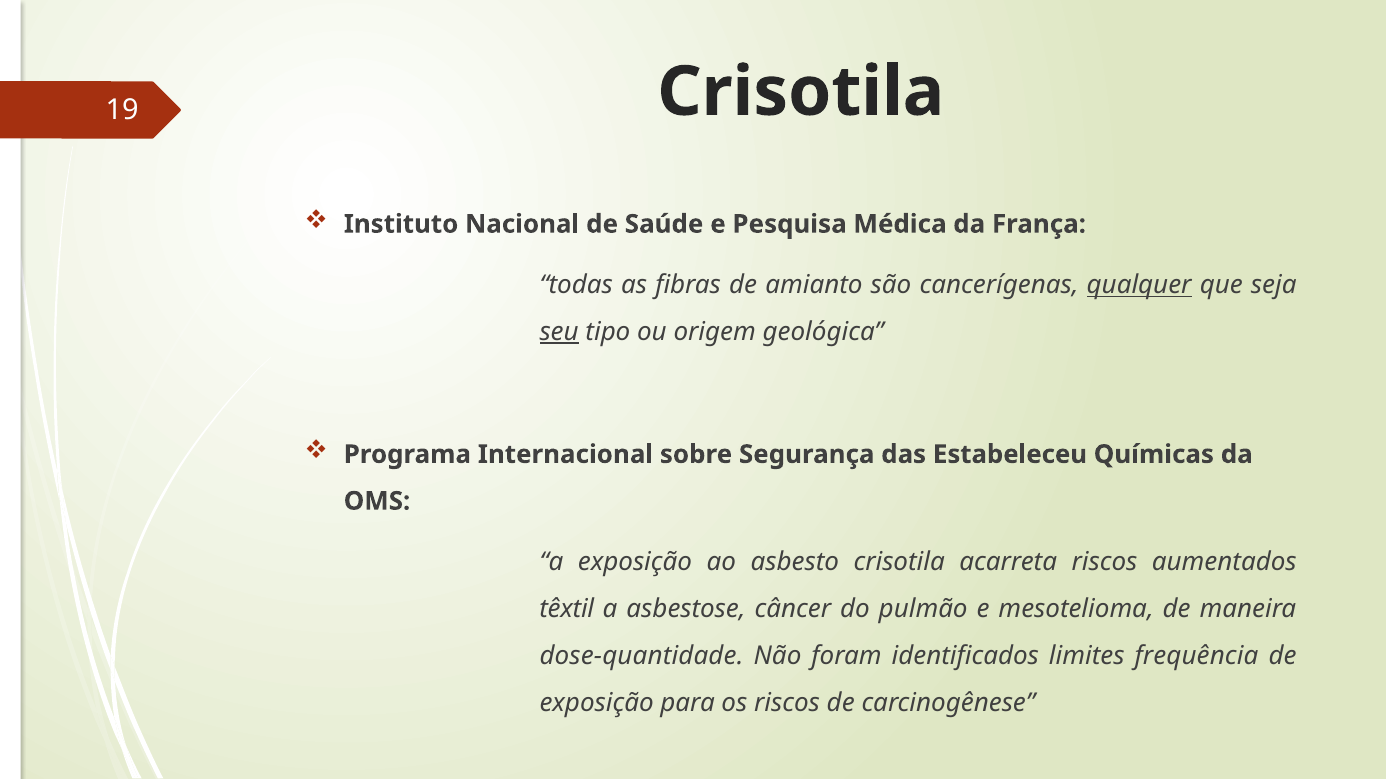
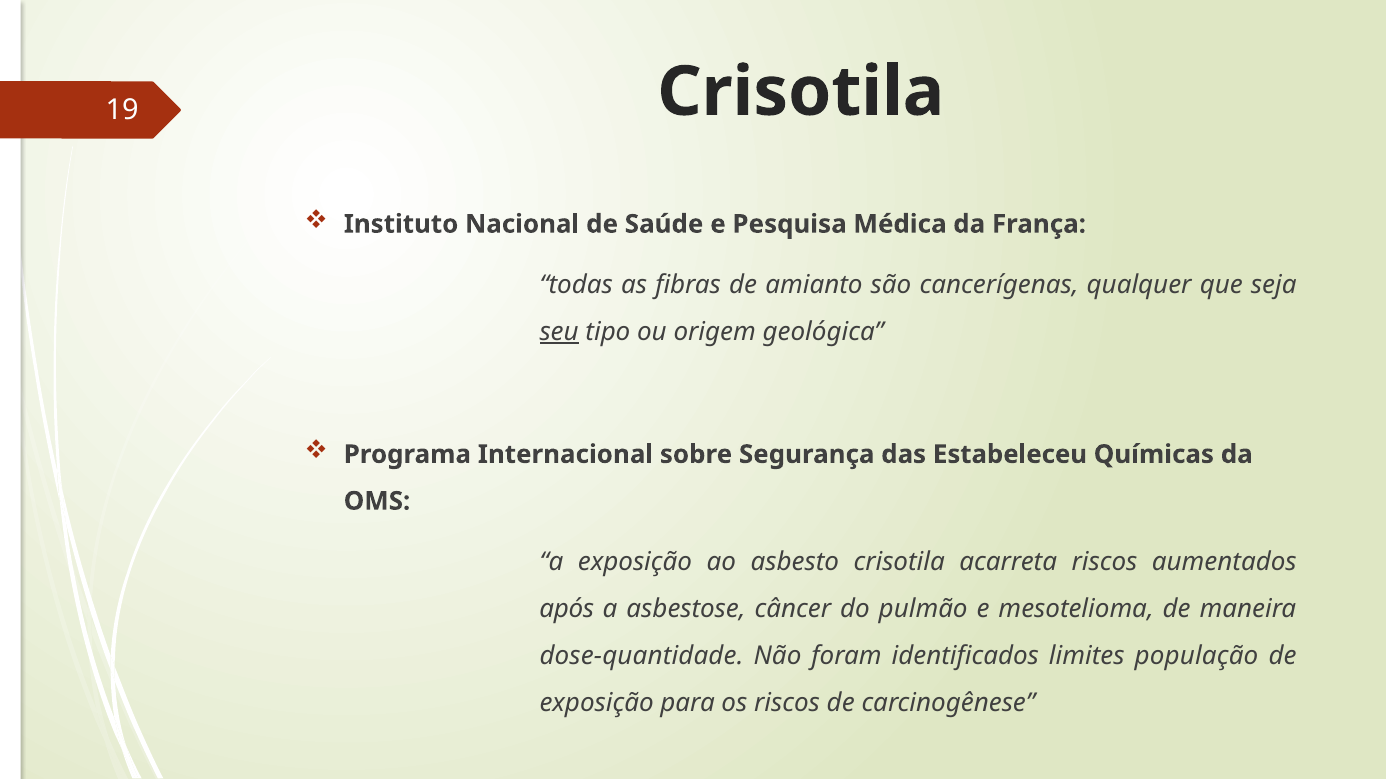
qualquer underline: present -> none (1139, 286)
têxtil: têxtil -> após (567, 610)
frequência: frequência -> população (1196, 656)
